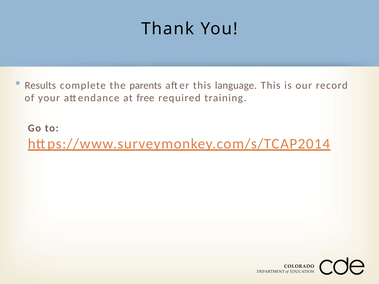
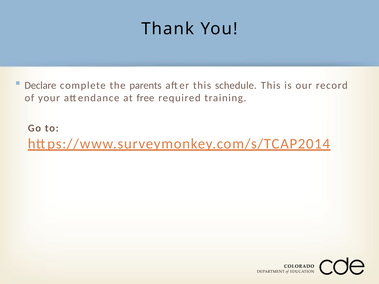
Results: Results -> Declare (40, 85)
language: language -> schedule (236, 85)
